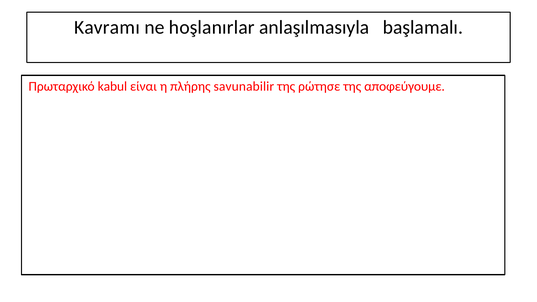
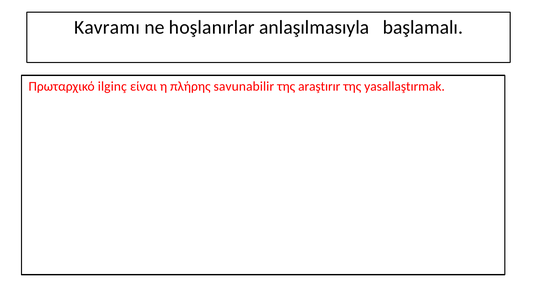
kabul: kabul -> ilginç (112, 86)
ρώτησε: ρώτησε -> araştırır (319, 86)
αποφεύγουμε: αποφεύγουμε -> yasallaştırmak (405, 86)
